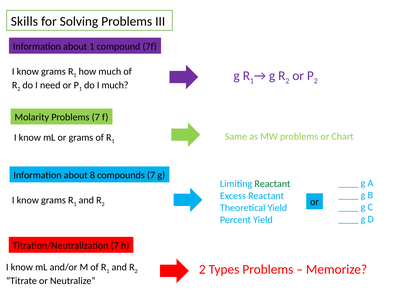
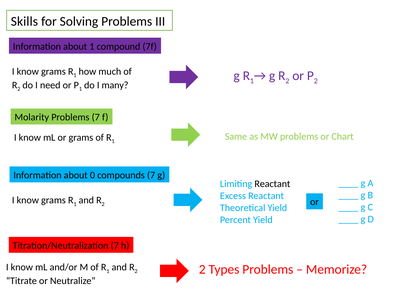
I much: much -> many (115, 85)
8: 8 -> 0 (92, 175)
Reactant colour: green -> black (272, 184)
